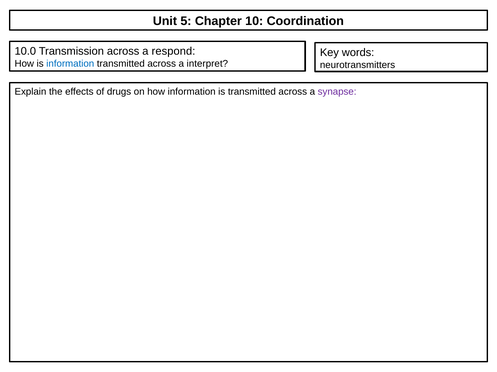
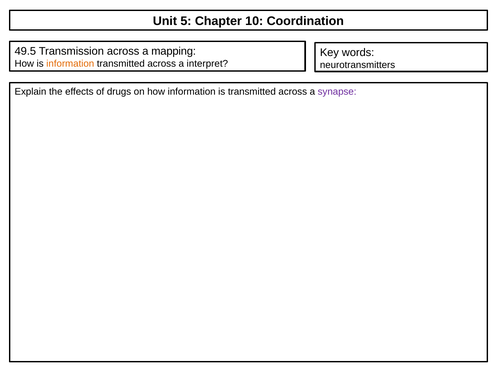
10.0: 10.0 -> 49.5 (25, 51)
respond: respond -> mapping (174, 51)
information colour: blue -> orange (70, 64)
